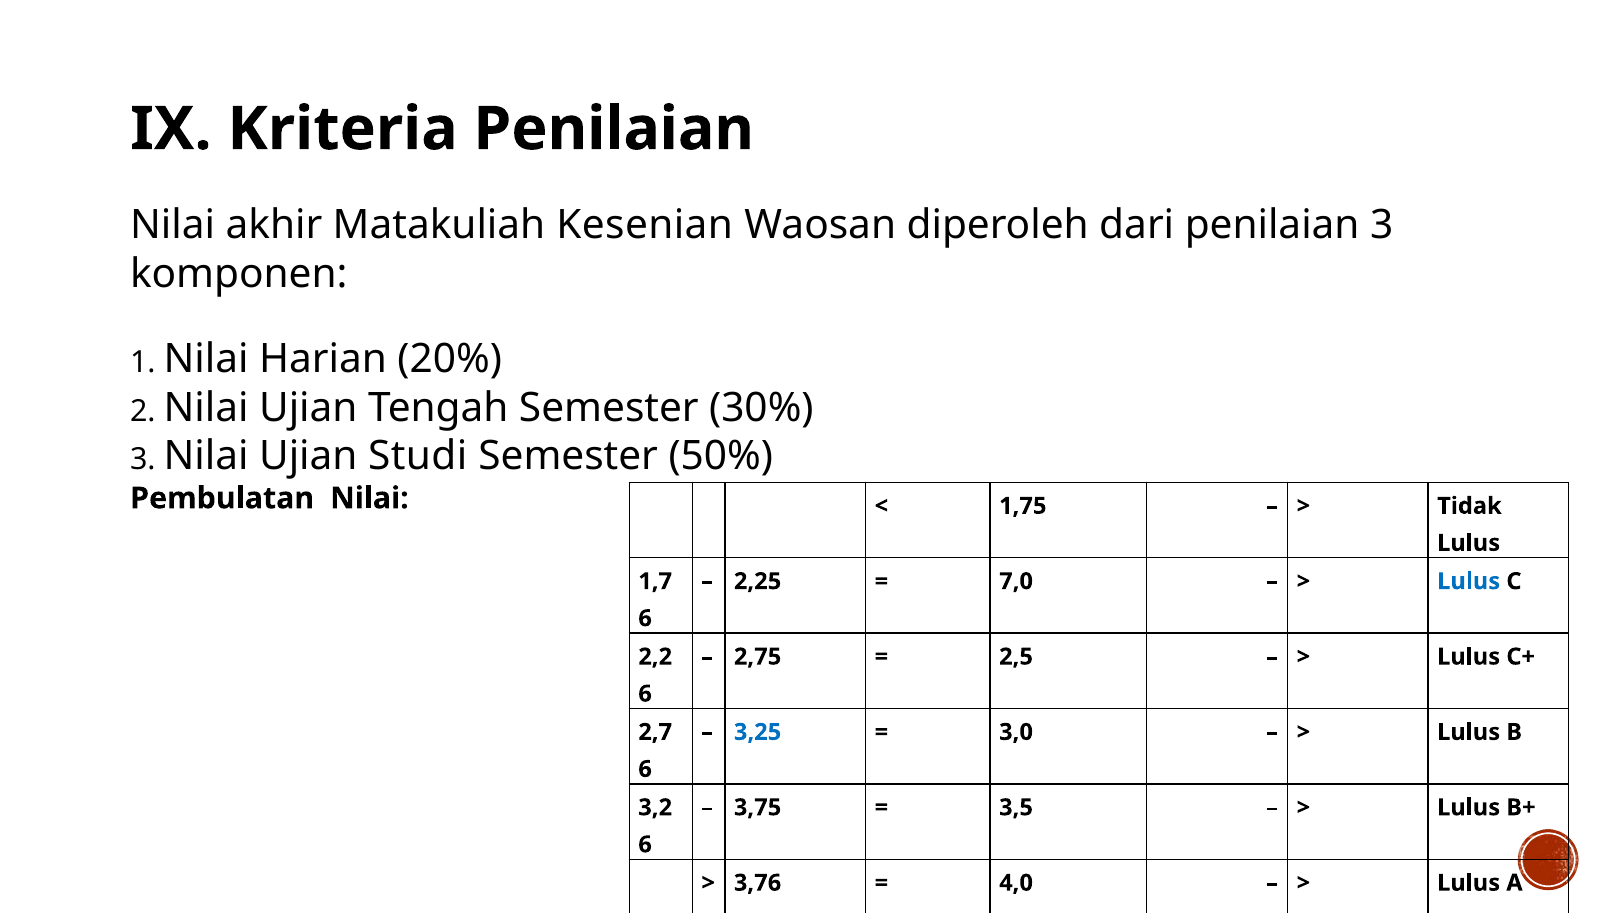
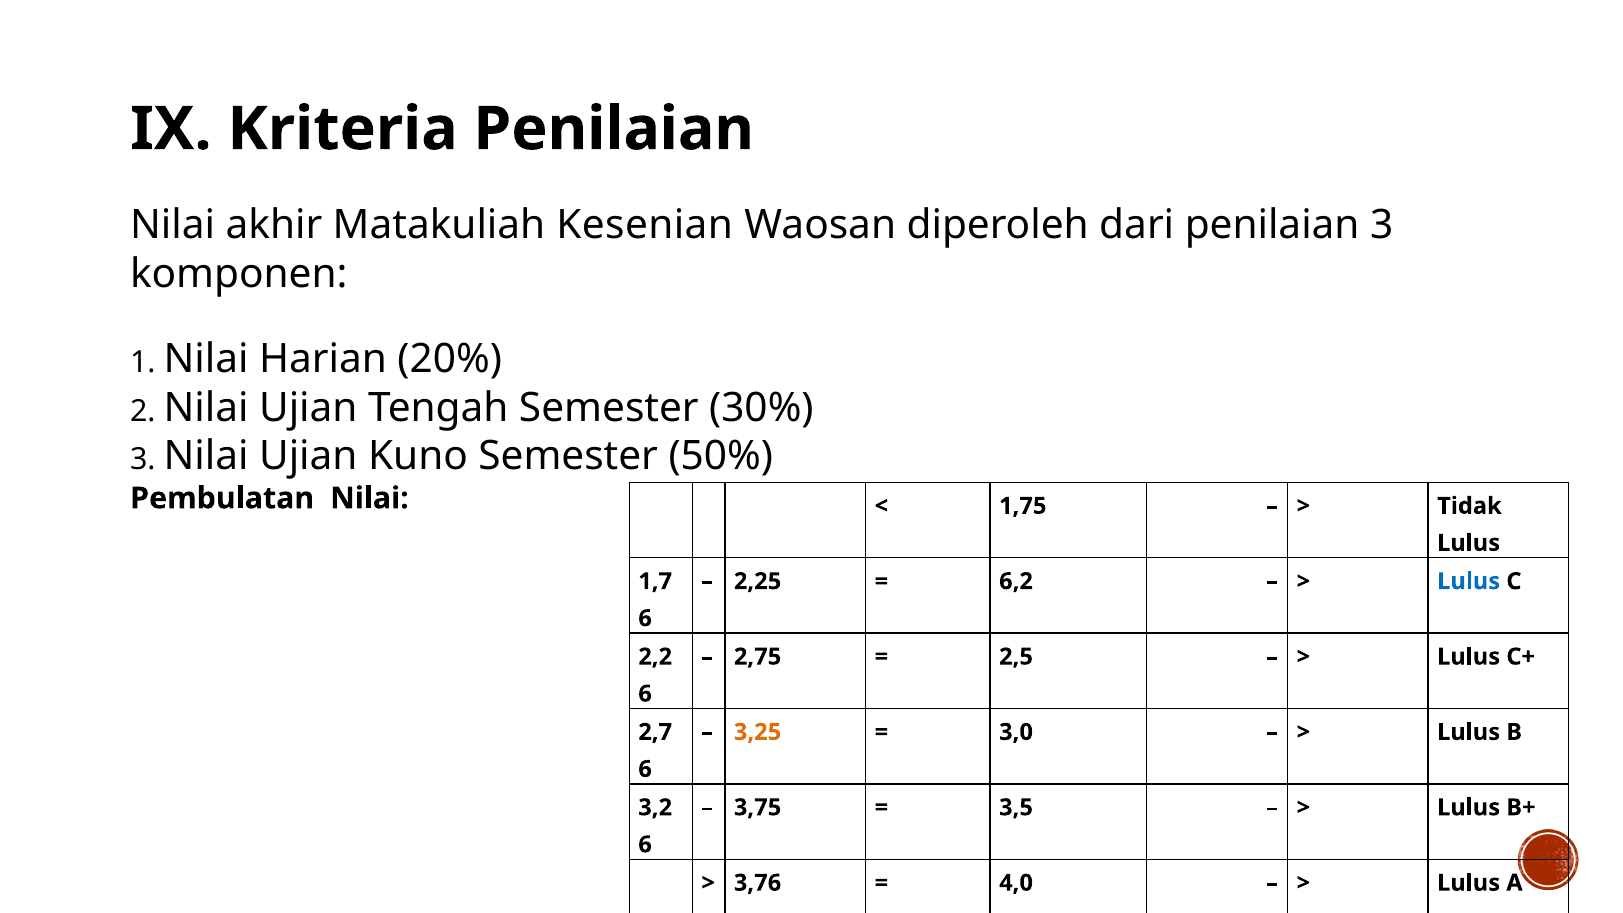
Studi: Studi -> Kuno (418, 456)
7,0: 7,0 -> 6,2 (1016, 581)
3,25 colour: blue -> orange (758, 732)
